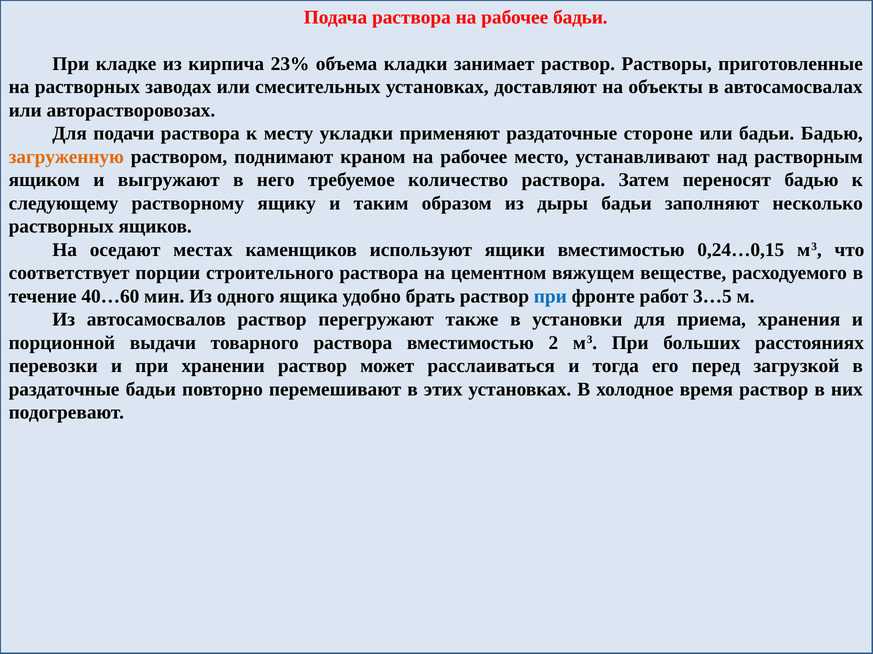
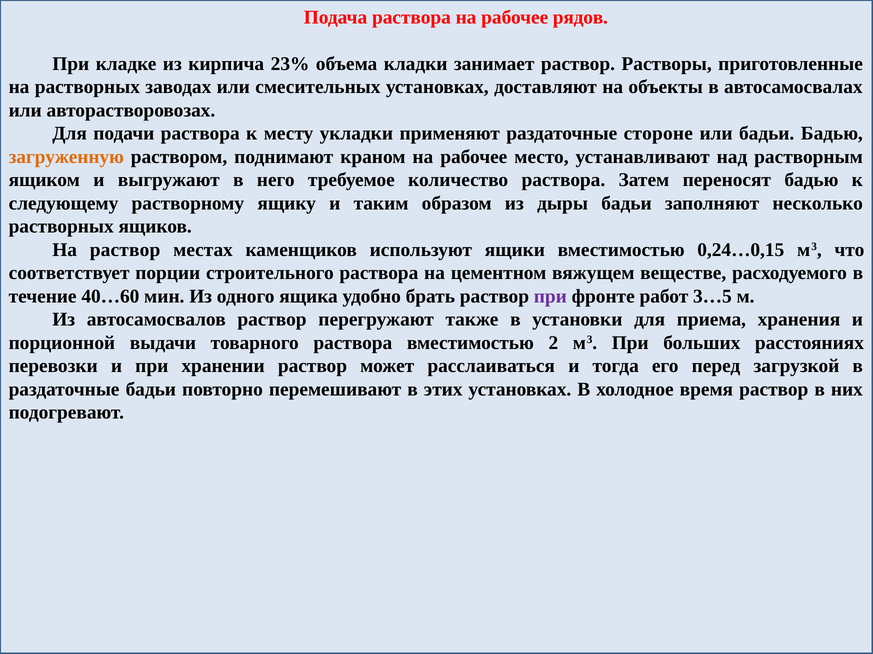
рабочее бадьи: бадьи -> рядов (580, 17)
На оседают: оседают -> раствор (125, 250)
при colour: blue -> purple (550, 297)
